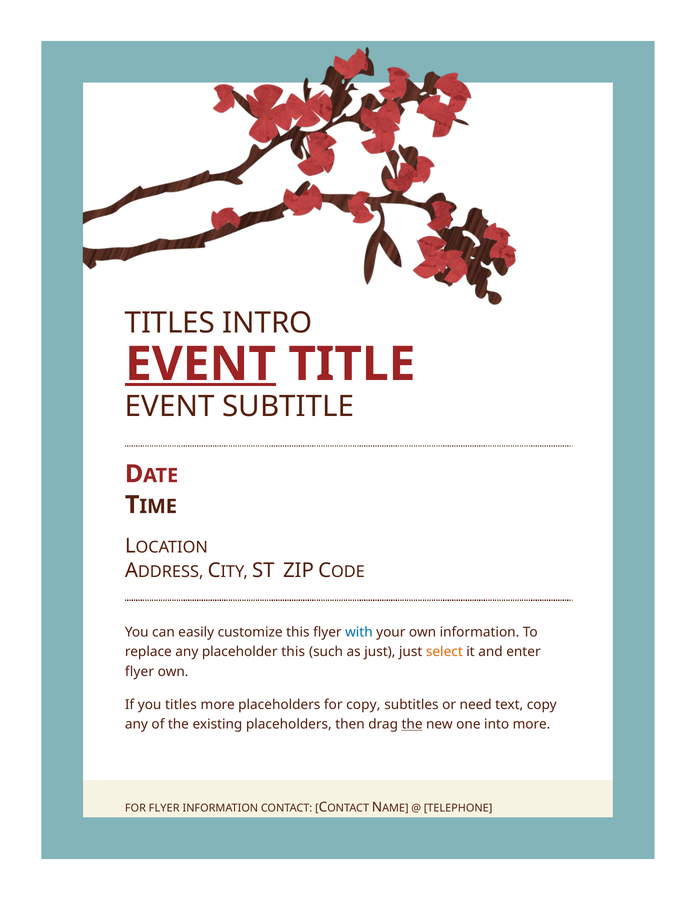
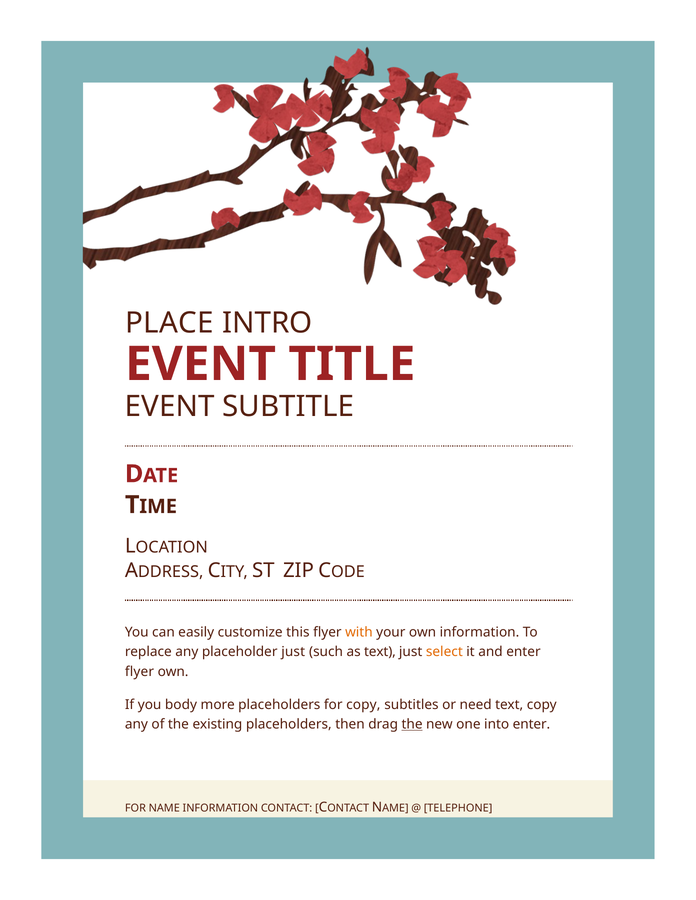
TITLES: TITLES -> PLACE (170, 323)
EVENT underline: present -> none (200, 364)
with colour: blue -> orange (359, 633)
placeholder this: this -> just (293, 652)
as just: just -> text (380, 652)
you titles: titles -> body (181, 705)
into more: more -> enter (531, 725)
FOR FLYER: FLYER -> NAME (164, 809)
